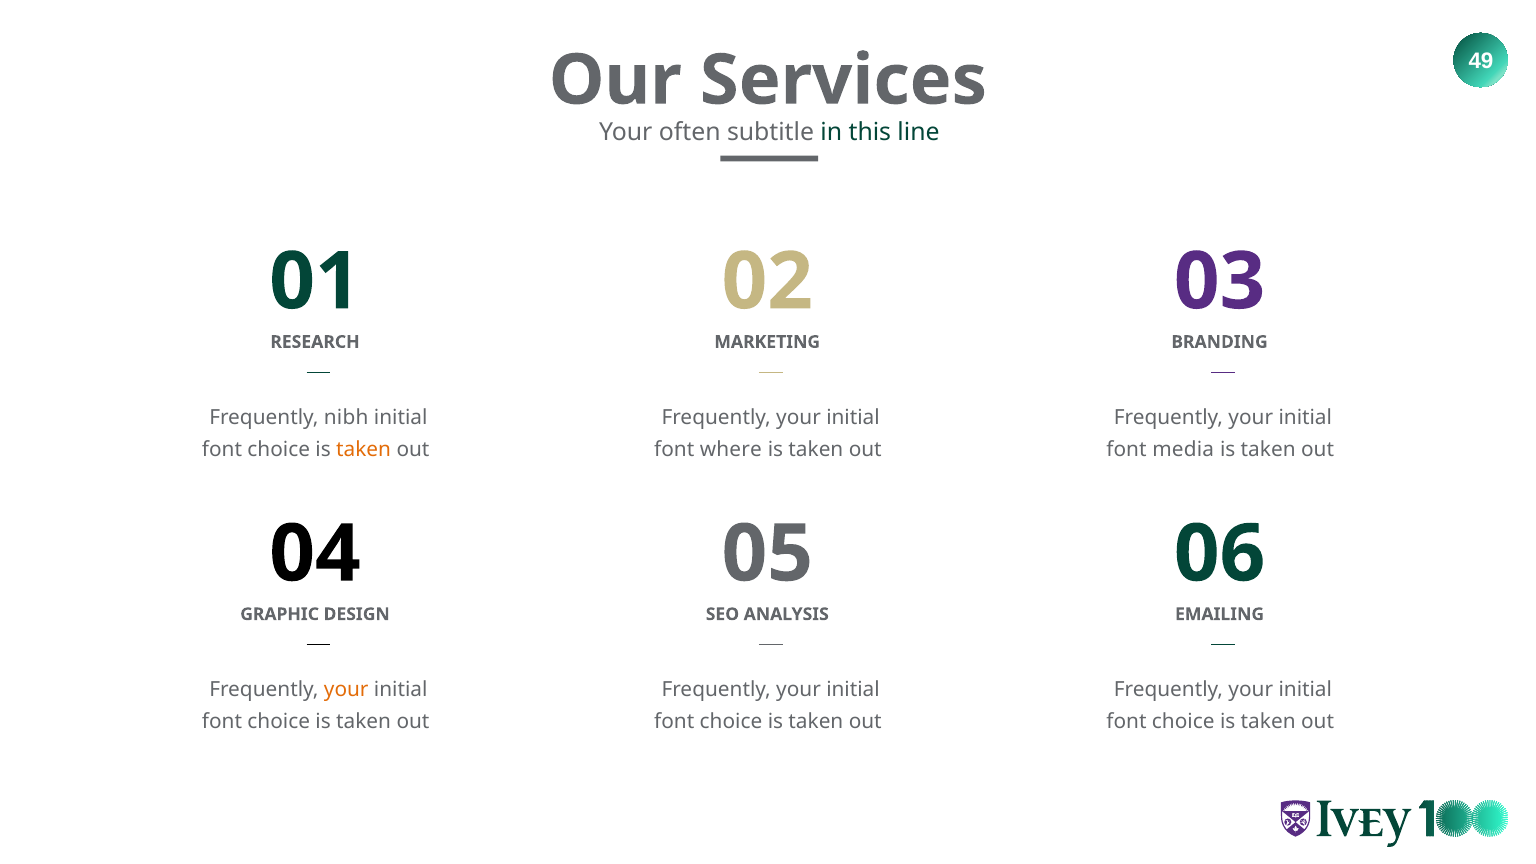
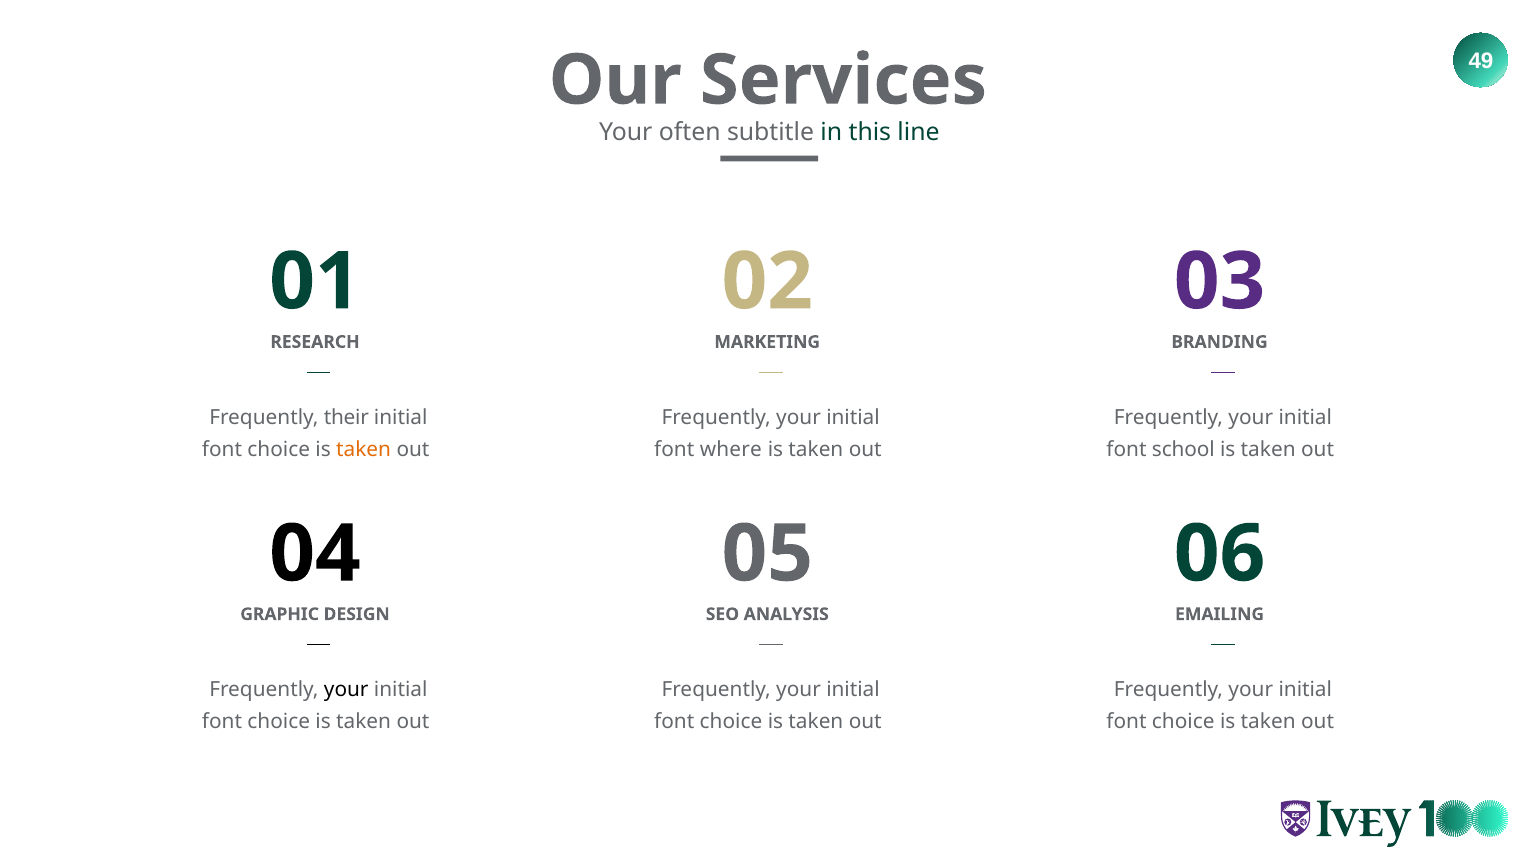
nibh: nibh -> their (346, 417)
media: media -> school (1183, 450)
your colour: orange -> black (346, 690)
